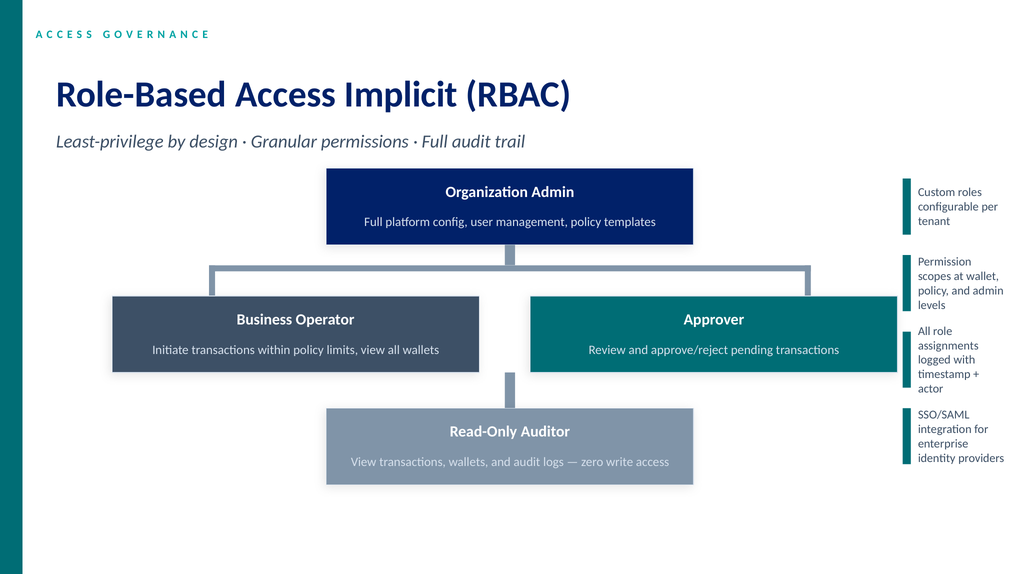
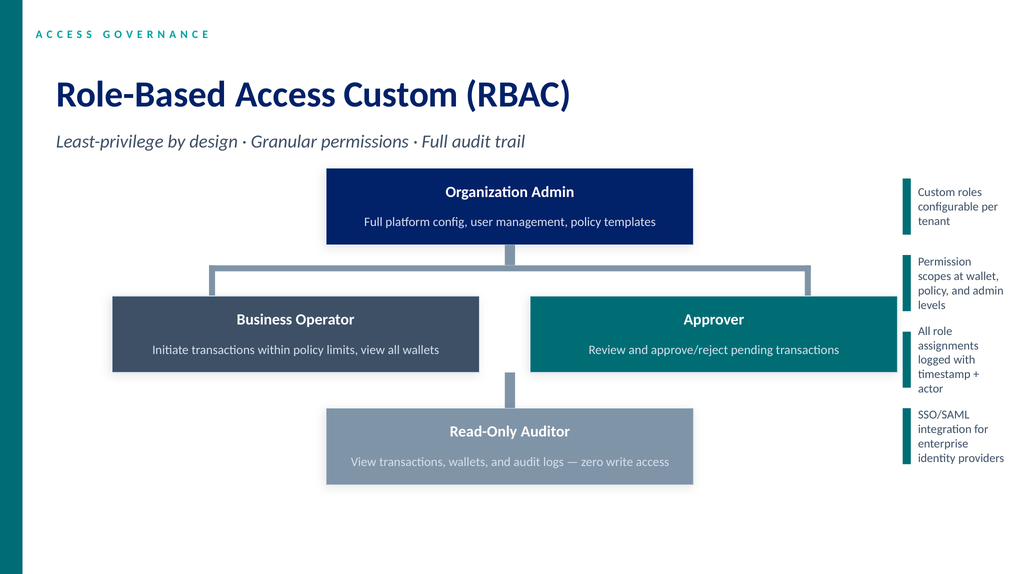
Role-Based Access Implicit: Implicit -> Custom (401, 94)
